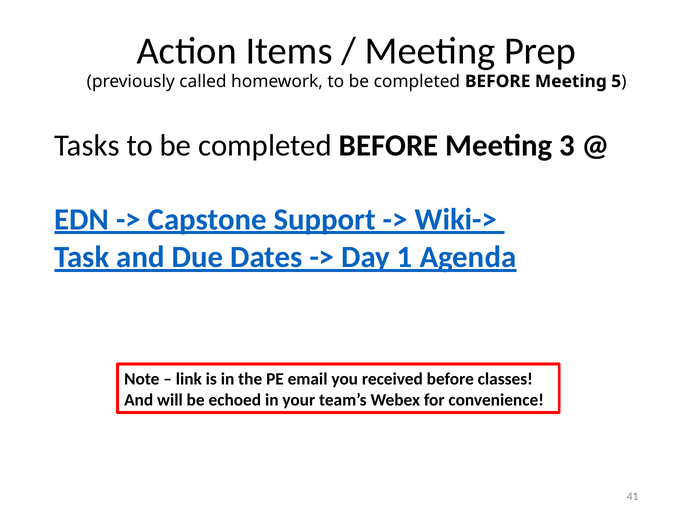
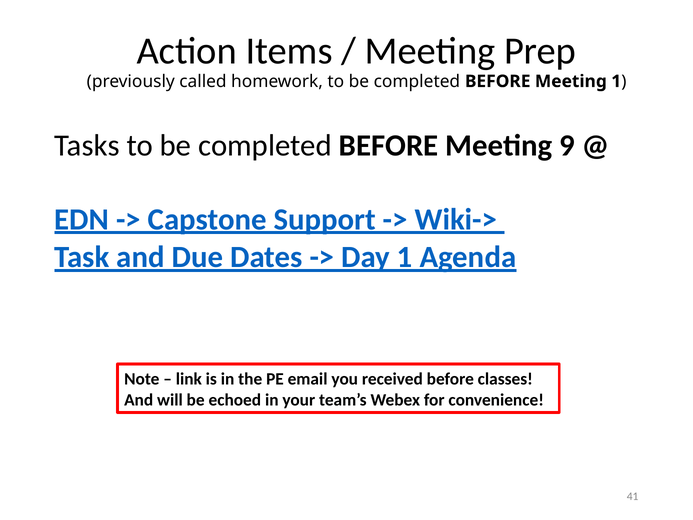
Meeting 5: 5 -> 1 (616, 81)
3: 3 -> 9 (567, 145)
